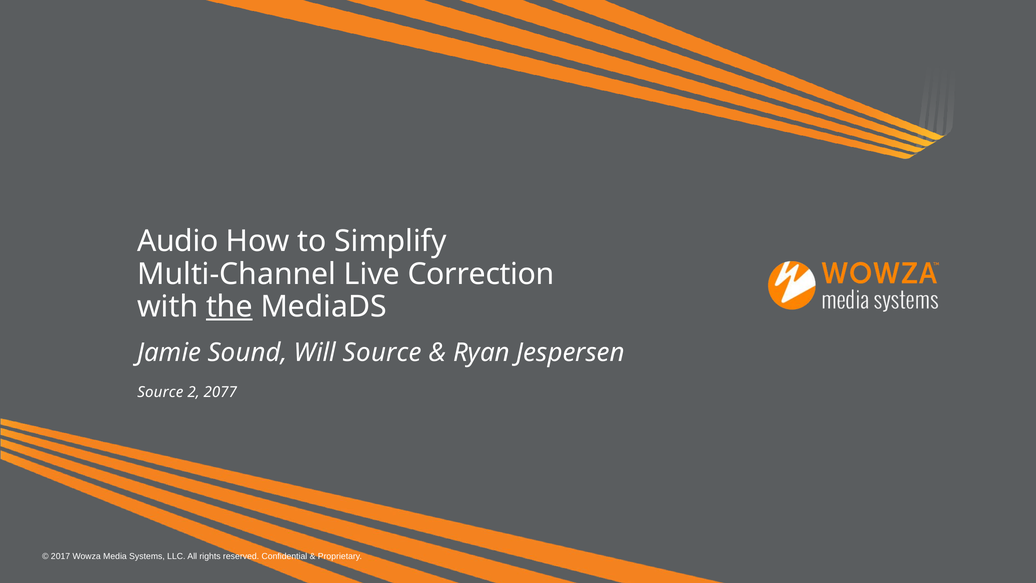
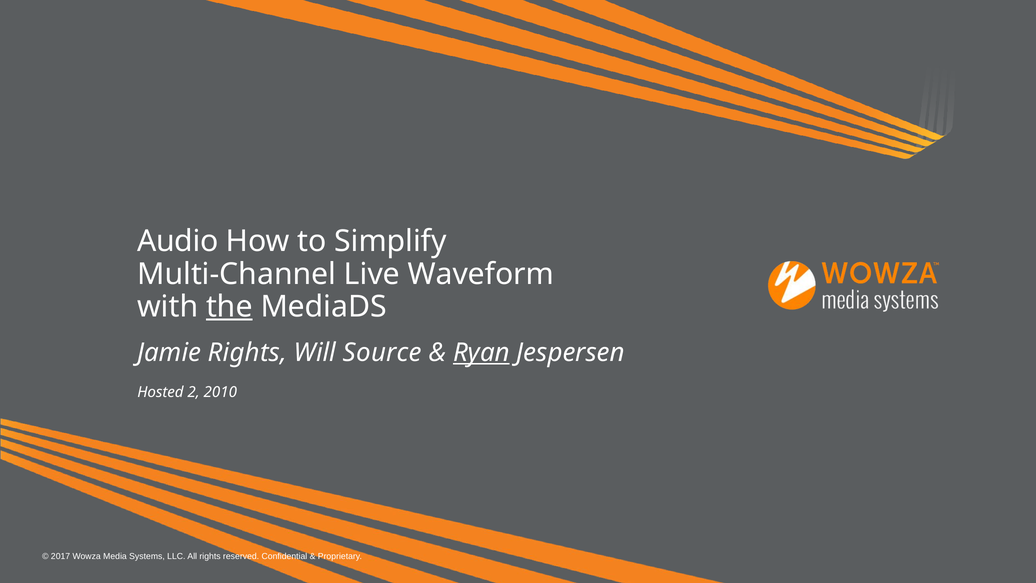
Correction: Correction -> Waveform (481, 274)
Jamie Sound: Sound -> Rights (247, 352)
Ryan underline: none -> present (481, 352)
Source: Source -> Hosted (160, 392)
2077: 2077 -> 2010 (220, 392)
